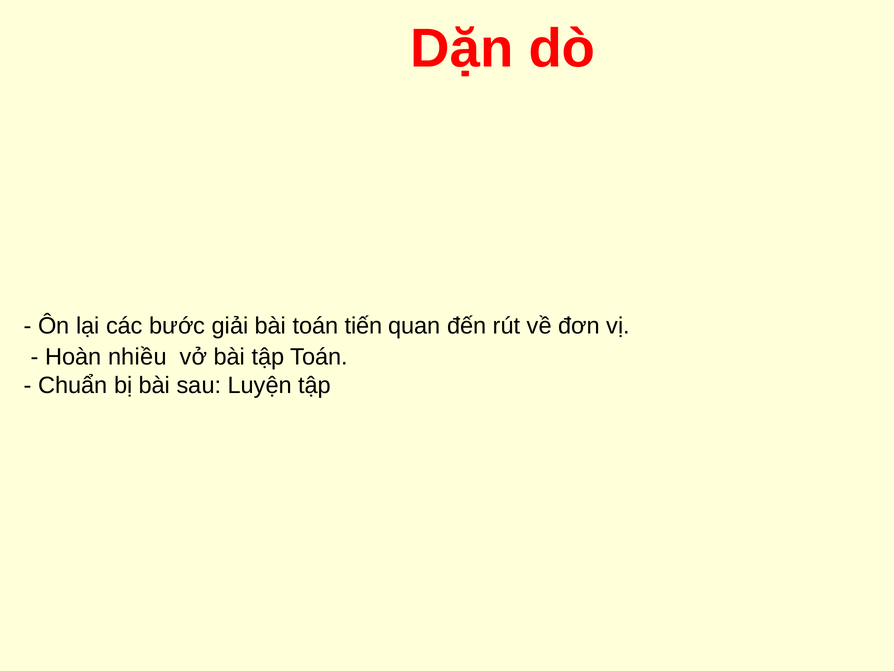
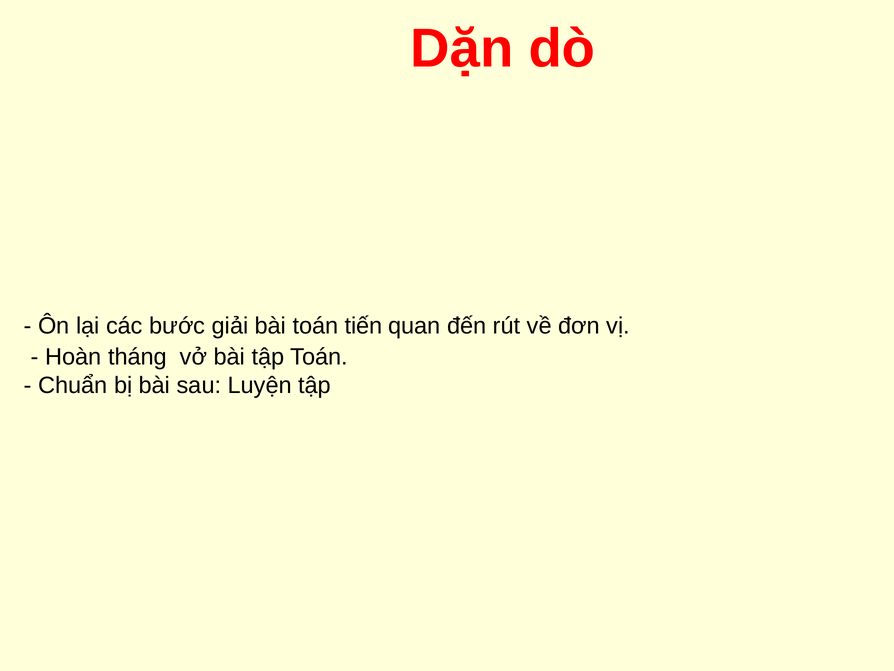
nhiều: nhiều -> tháng (138, 356)
